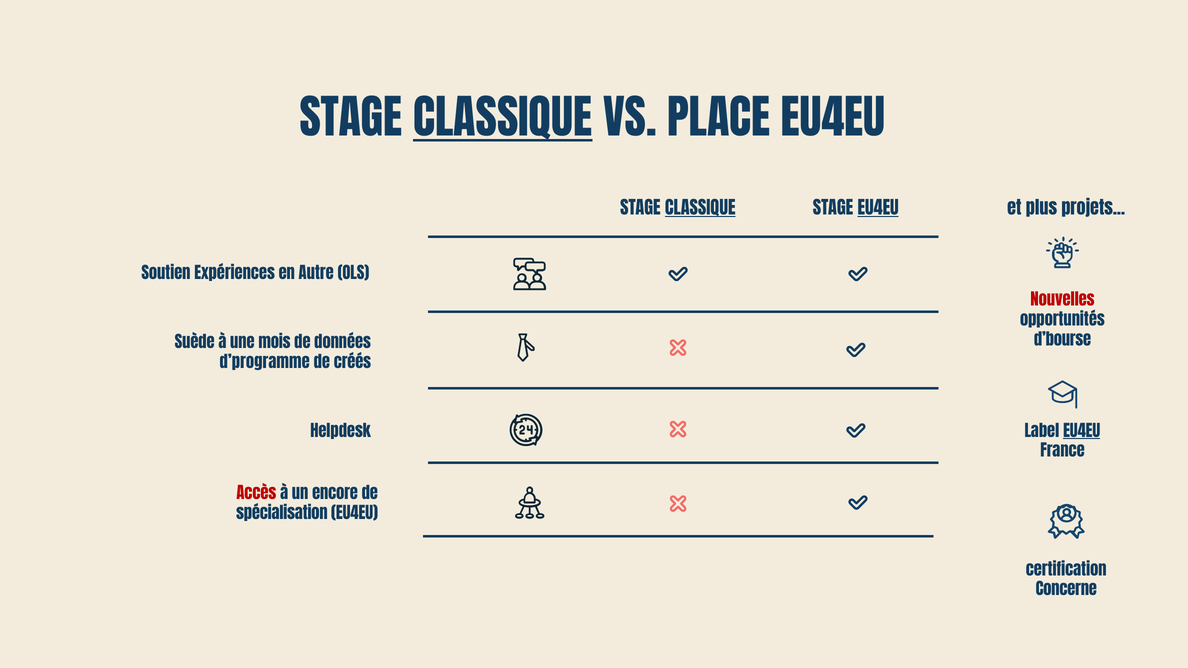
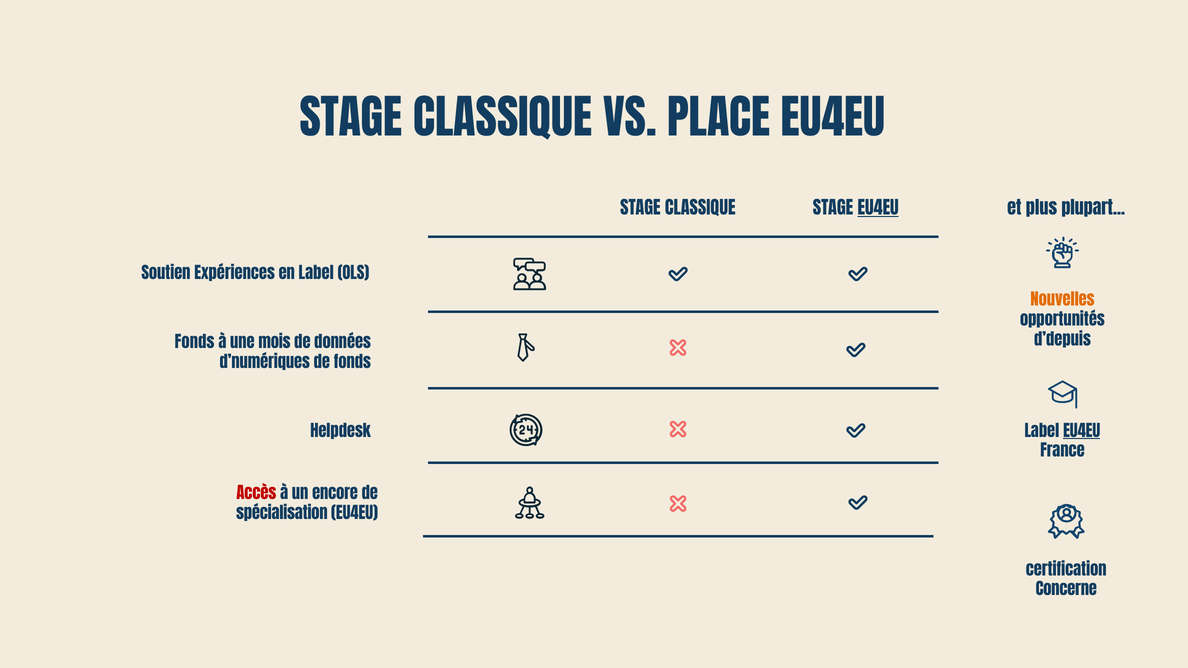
CLASSIQUE underline: present -> none (503, 120)
CLASSIQUE underline: present -> none (700, 209)
projets: projets -> plupart (1093, 209)
en Autre: Autre -> Label (316, 274)
Nouvelles colour: red -> orange (1062, 301)
d’bourse: d’bourse -> d’depuis (1062, 340)
Suède: Suède -> Fonds (195, 343)
d’programme: d’programme -> d’numériques (265, 363)
de créés: créés -> fonds (352, 363)
